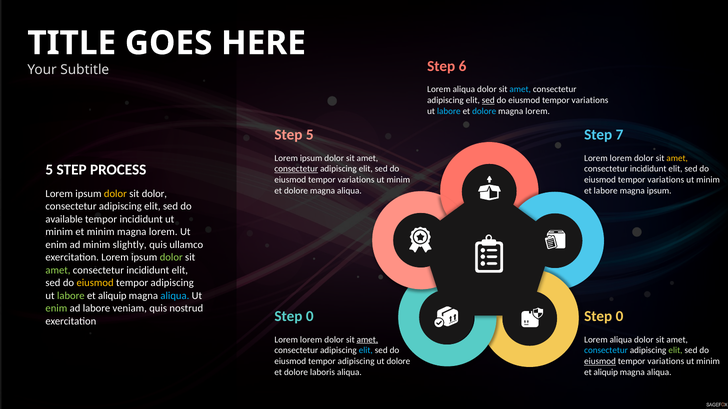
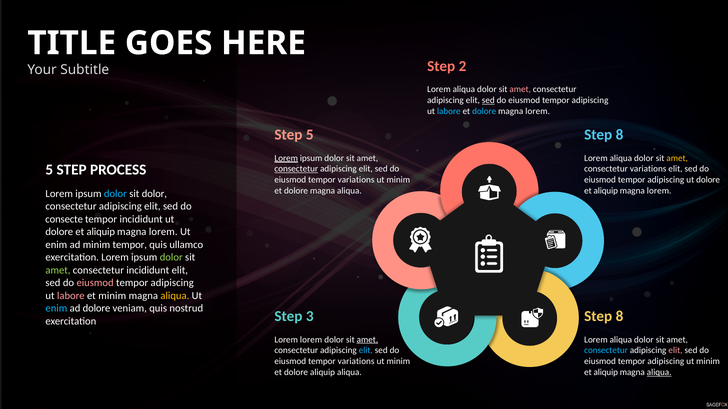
6: 6 -> 2 (463, 66)
amet colour: light blue -> pink (520, 89)
variations: variations -> adipiscing (590, 100)
7: 7 -> 8 (620, 135)
Lorem underline: none -> present (286, 158)
lorem: lorem -> aliqua (621, 158)
incididunt: incididunt -> variations (648, 169)
variations: variations -> adipiscing (666, 180)
minim: minim -> dolore (708, 180)
labore: labore -> aliquip (606, 191)
ipsum: ipsum -> lorem (659, 191)
dolor colour: yellow -> light blue (115, 194)
available: available -> consecte (64, 219)
minim: minim -> dolore (59, 232)
minim: minim -> aliquip (101, 232)
minim slightly: slightly -> tempor (130, 245)
eiusmod colour: yellow -> pink (95, 283)
labore colour: light green -> pink (71, 296)
aliquip: aliquip -> minim (112, 296)
aliqua colour: light blue -> yellow (175, 296)
enim colour: light green -> light blue (56, 309)
ad labore: labore -> dolore (97, 309)
0: 0 -> 3 (310, 317)
0: 0 -> 8 (620, 317)
elit colour: light green -> pink (675, 351)
adipiscing: adipiscing -> variations (356, 362)
dolore: dolore -> minim (398, 362)
eiusmod underline: present -> none (600, 362)
variations: variations -> adipiscing (666, 362)
dolore laboris: laboris -> aliquip (323, 373)
aliqua underline: none -> present (659, 373)
